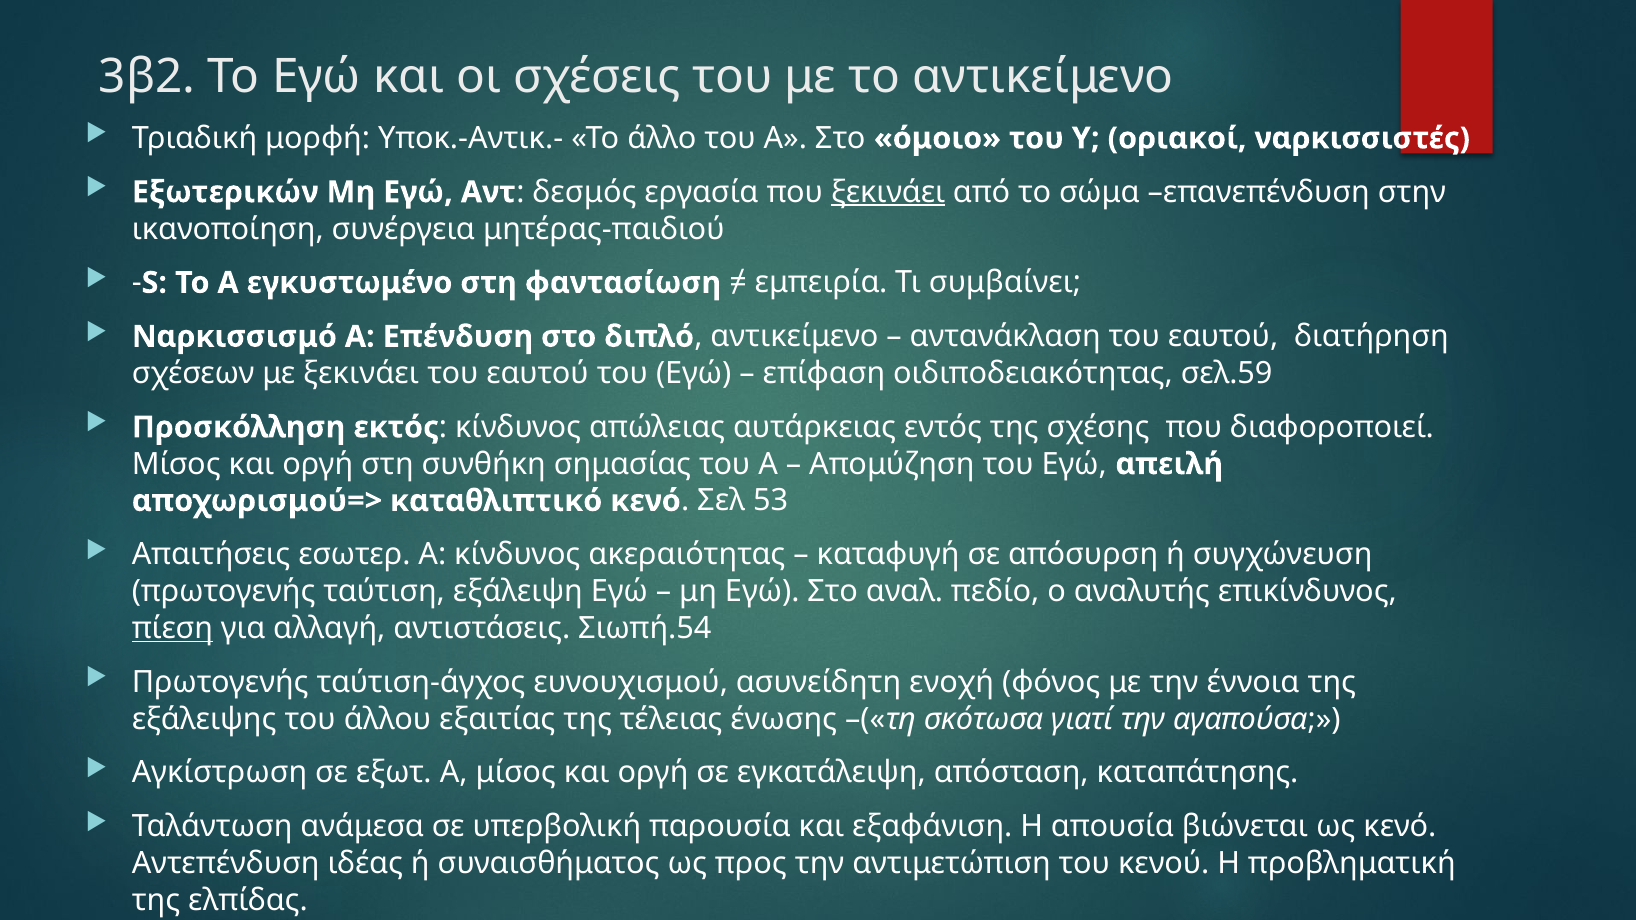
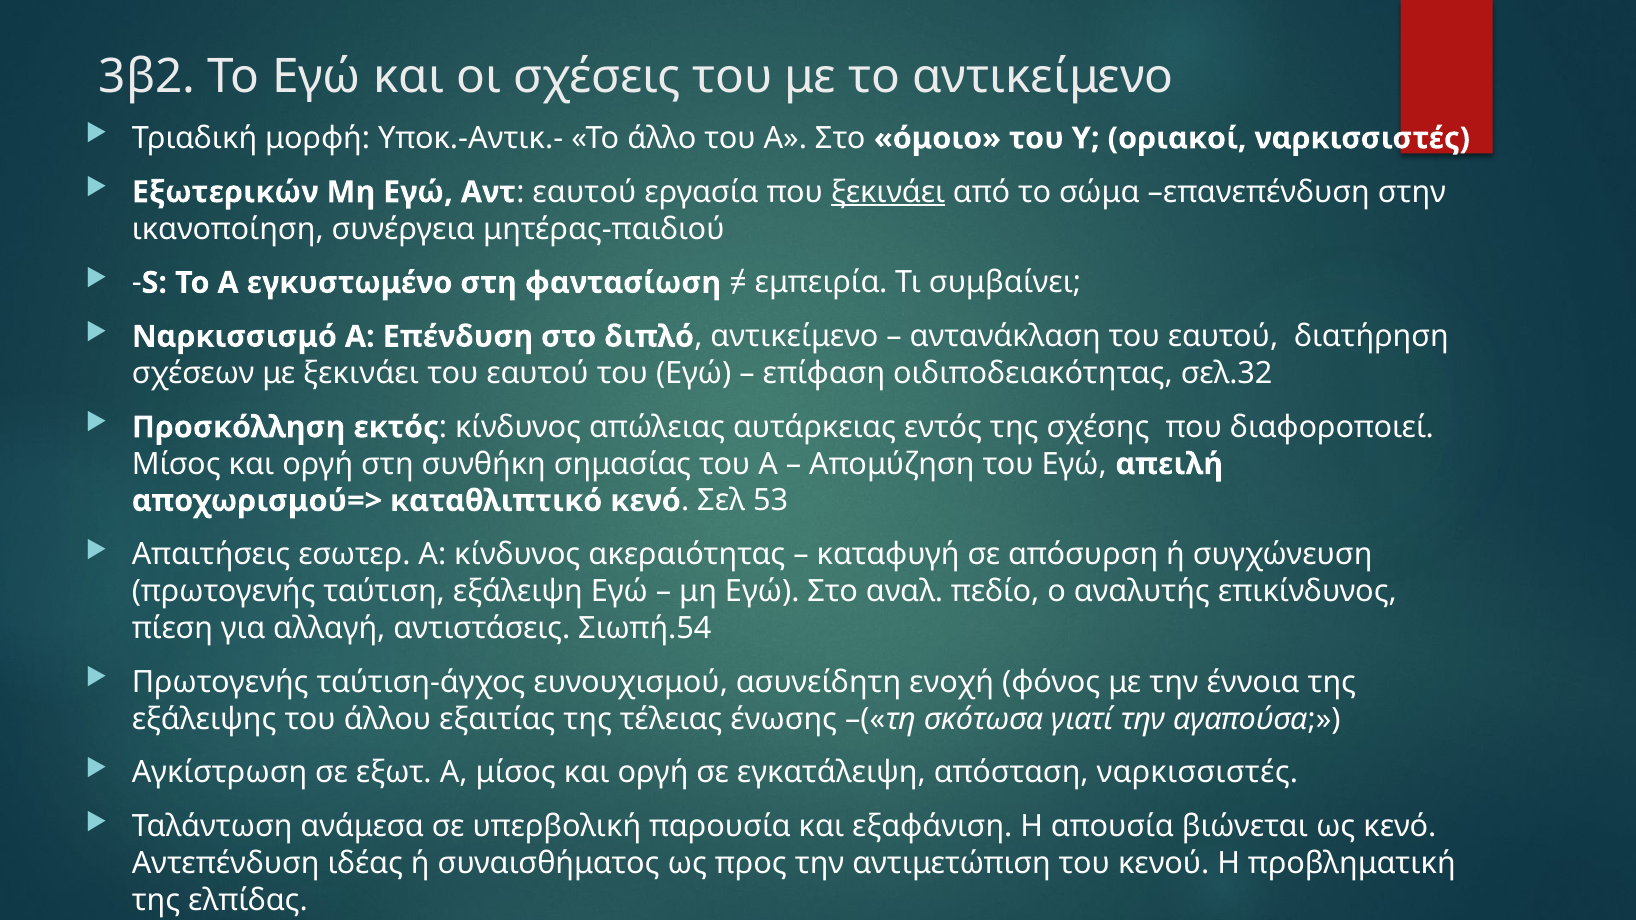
δεσμός: δεσμός -> εαυτού (584, 192)
σελ.59: σελ.59 -> σελ.32 (1227, 374)
πίεση underline: present -> none (172, 628)
απόσταση καταπάτησης: καταπάτησης -> ναρκισσιστές (1197, 773)
